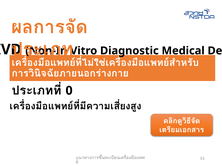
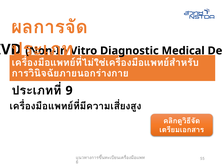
0: 0 -> 9 (69, 91)
